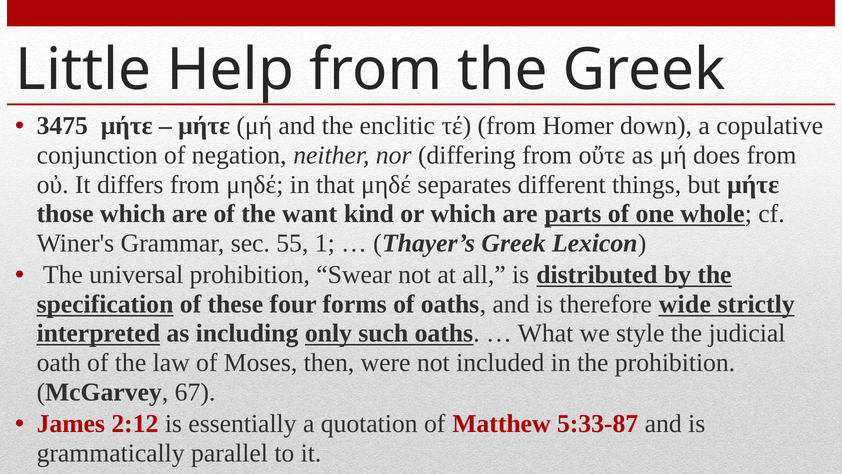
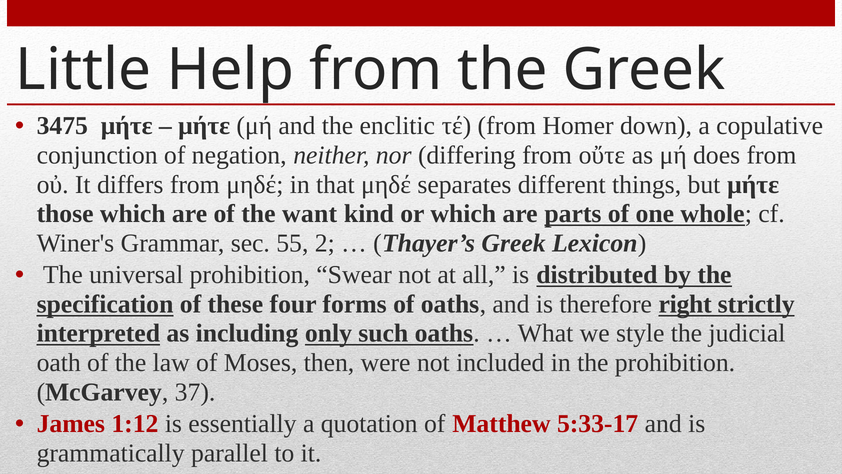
1: 1 -> 2 (325, 243)
wide: wide -> right (685, 304)
67: 67 -> 37 (195, 392)
2:12: 2:12 -> 1:12 (135, 424)
5:33-87: 5:33-87 -> 5:33-17 (598, 424)
